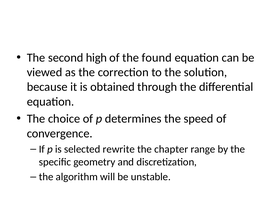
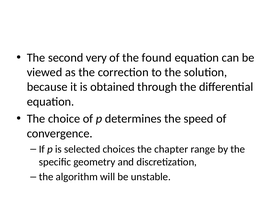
high: high -> very (96, 58)
rewrite: rewrite -> choices (119, 149)
